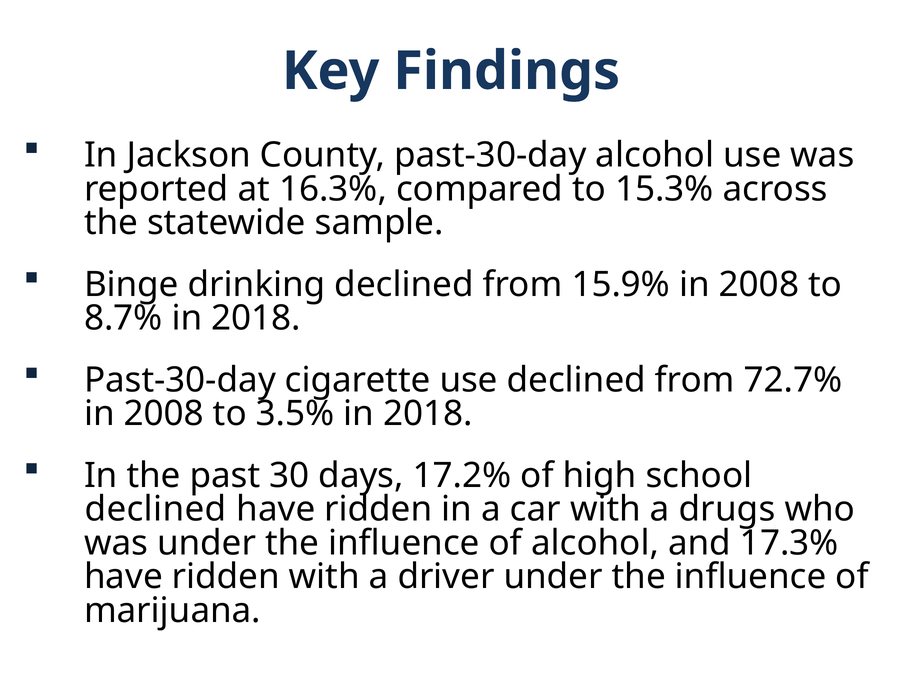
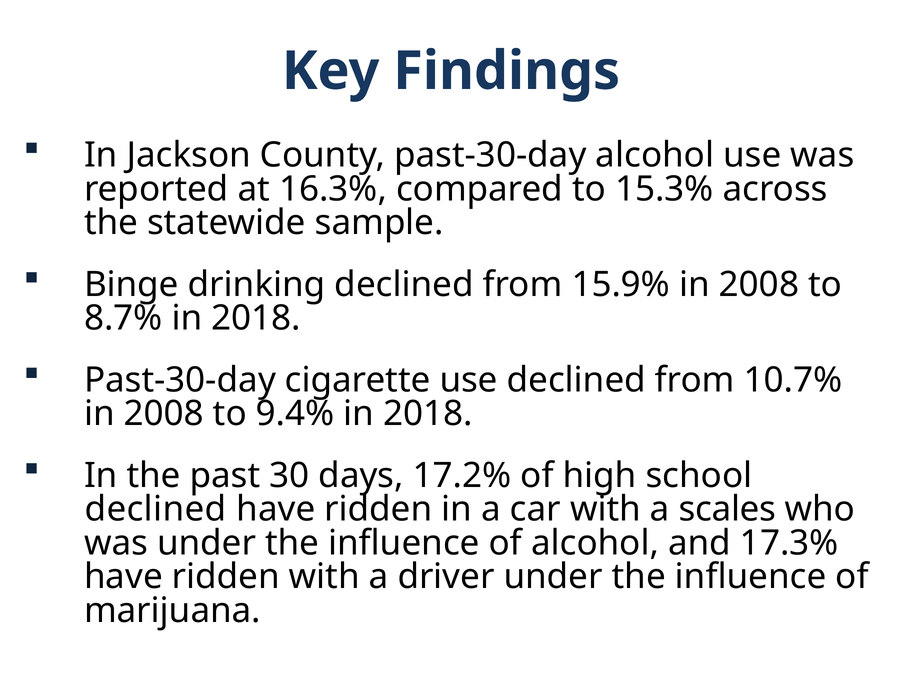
72.7%: 72.7% -> 10.7% (793, 380)
3.5%: 3.5% -> 9.4% (295, 413)
drugs: drugs -> scales (727, 509)
